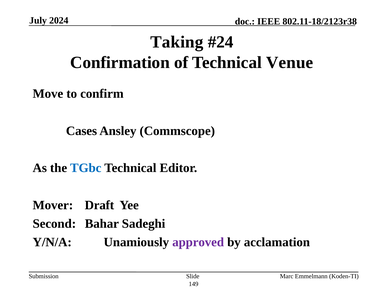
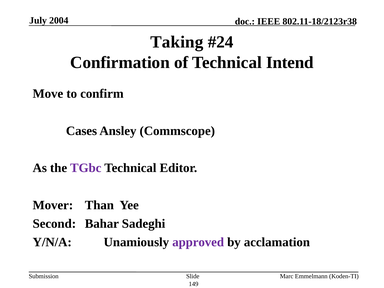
2024: 2024 -> 2004 (59, 20)
Venue: Venue -> Intend (290, 63)
TGbc colour: blue -> purple (86, 168)
Draft: Draft -> Than (99, 205)
